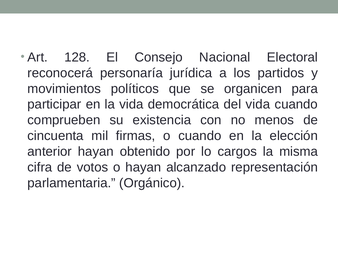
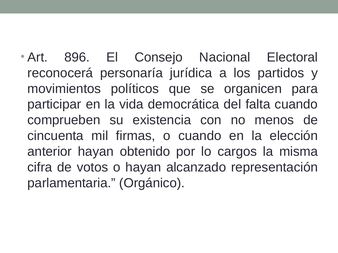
128: 128 -> 896 (77, 57)
del vida: vida -> falta (258, 105)
